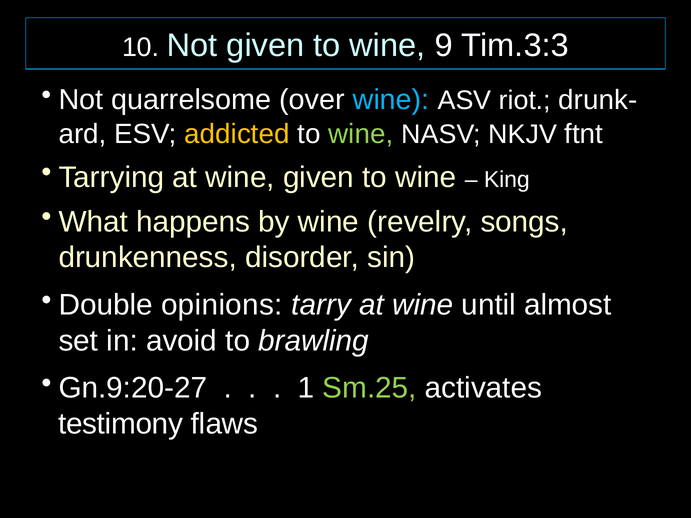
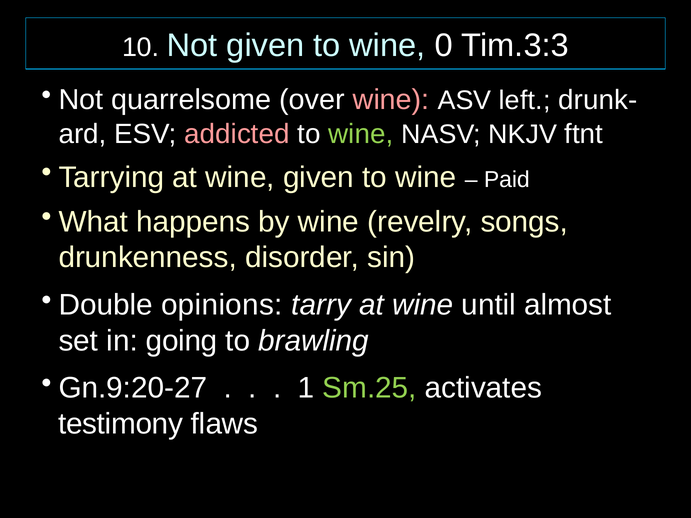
9: 9 -> 0 (444, 46)
wine colour: light blue -> pink (391, 100)
riot: riot -> left (525, 101)
addicted colour: yellow -> pink (237, 134)
King: King -> Paid (507, 180)
avoid: avoid -> going (182, 341)
